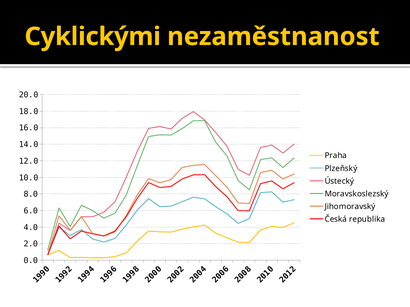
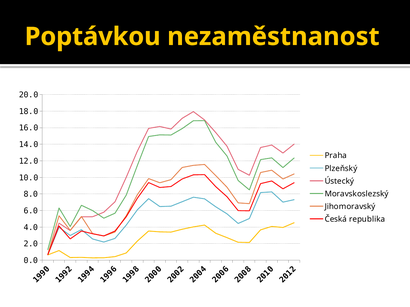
Cyklickými: Cyklickými -> Poptávkou (93, 37)
